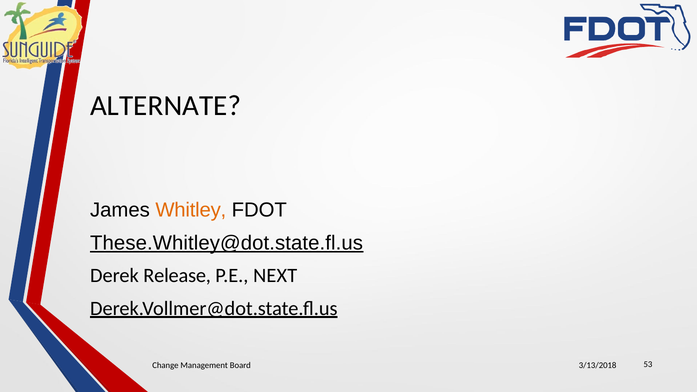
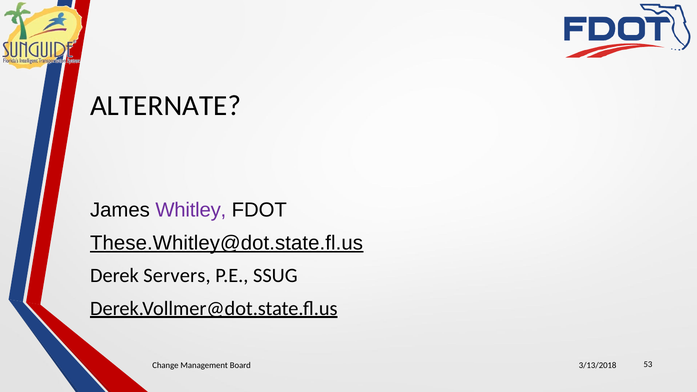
Whitley colour: orange -> purple (191, 210)
Release: Release -> Servers (177, 276)
NEXT: NEXT -> SSUG (275, 276)
